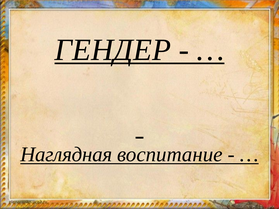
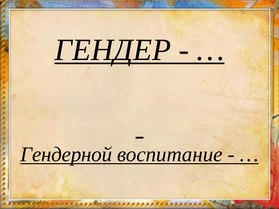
Наглядная: Наглядная -> Гендерной (66, 155)
